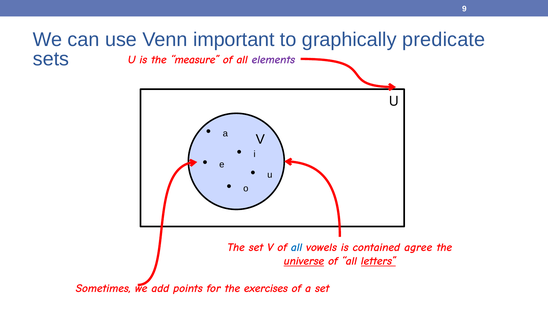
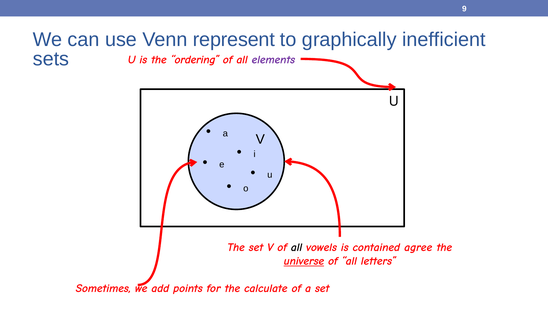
important: important -> represent (234, 40)
predicate: predicate -> inefficient (444, 40)
measure: measure -> ordering (195, 60)
all colour: blue -> black (297, 247)
letters underline: present -> none (378, 260)
exercises: exercises -> calculate (266, 288)
